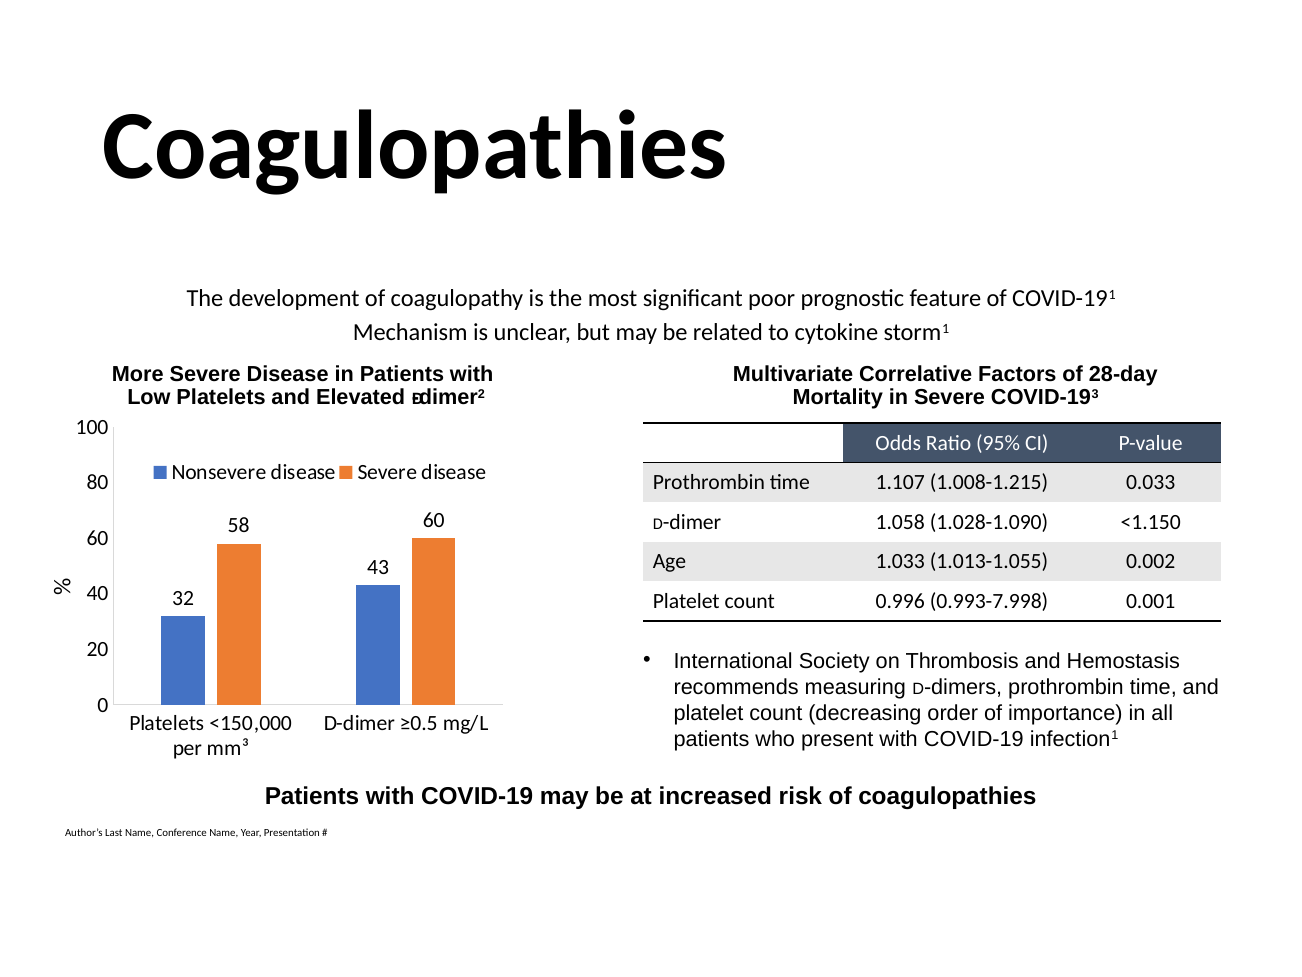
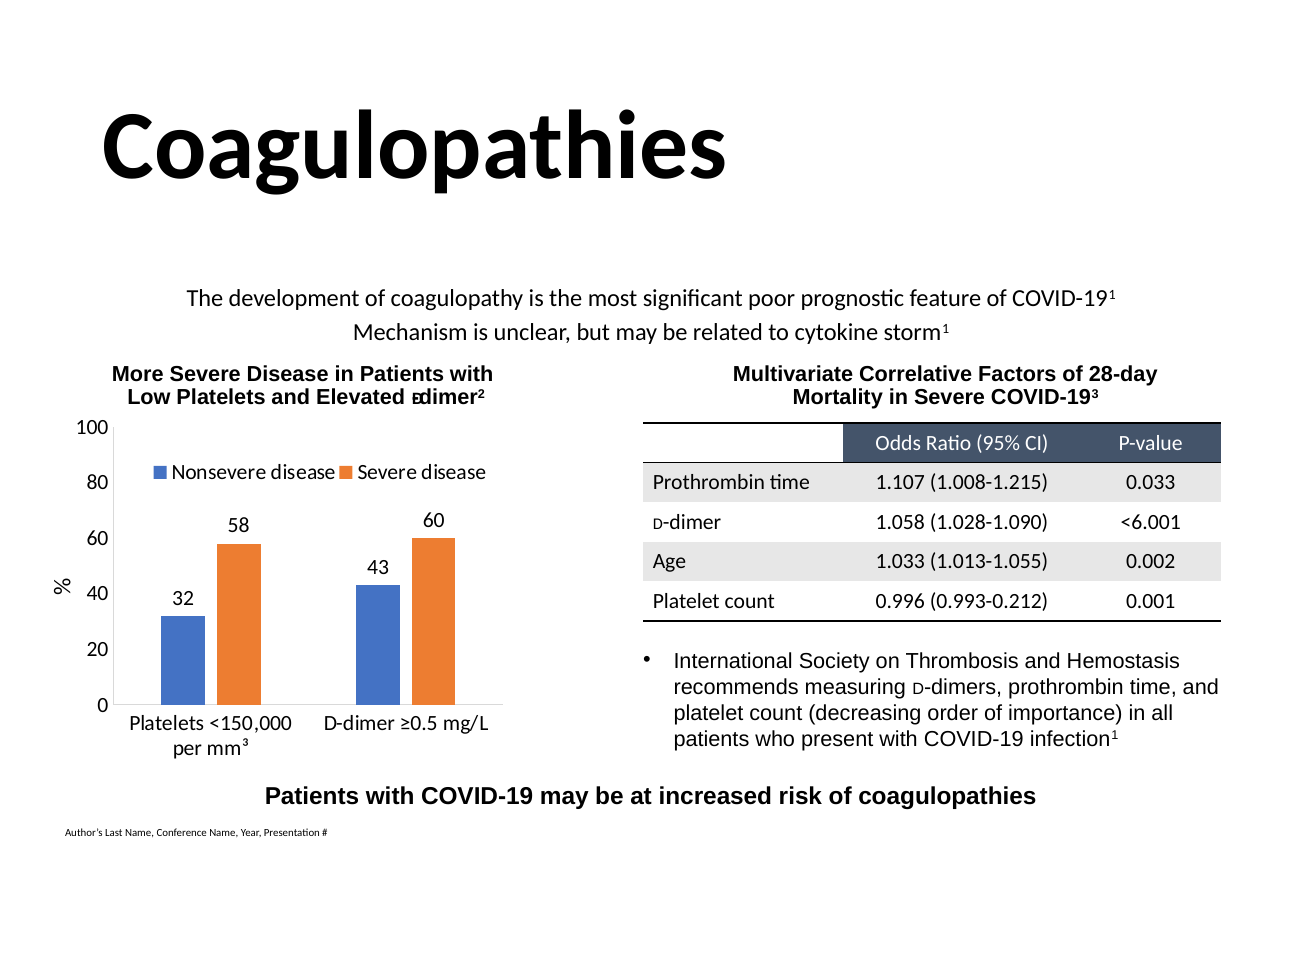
<1.150: <1.150 -> <6.001 (1151, 522)
0.993-7.998: 0.993-7.998 -> 0.993-0.212 (989, 601)
